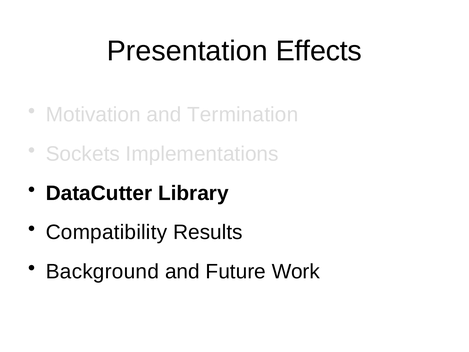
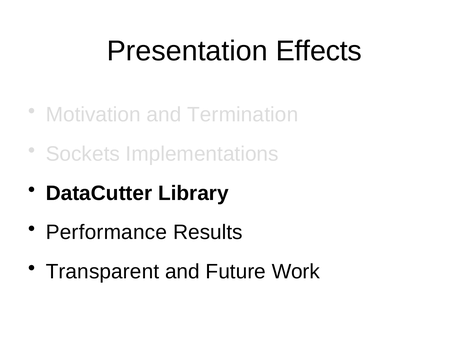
Compatibility: Compatibility -> Performance (106, 232)
Background: Background -> Transparent (102, 271)
